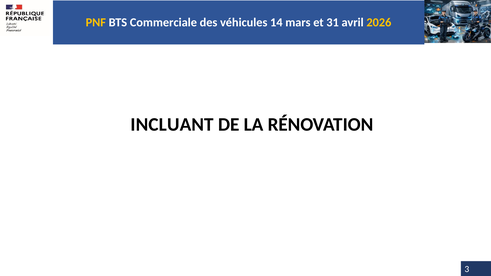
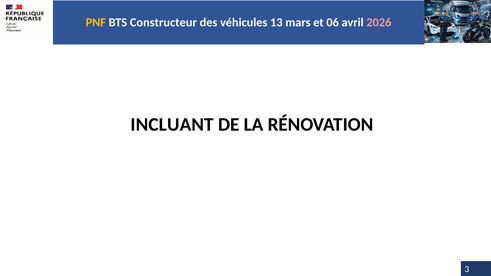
Commerciale: Commerciale -> Constructeur (163, 22)
14: 14 -> 13 (276, 22)
31: 31 -> 06 (333, 22)
2026 colour: yellow -> pink (379, 22)
